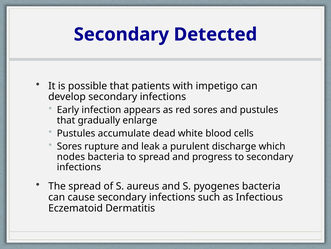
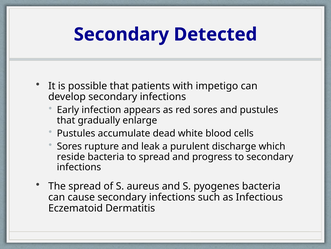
nodes: nodes -> reside (71, 156)
